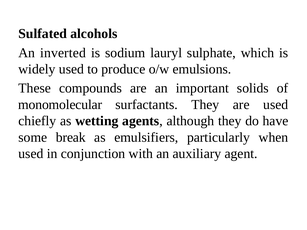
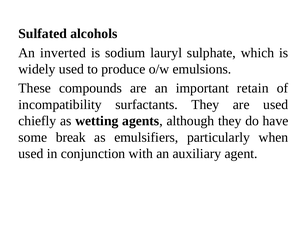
solids: solids -> retain (253, 88)
monomolecular: monomolecular -> incompatibility (60, 105)
